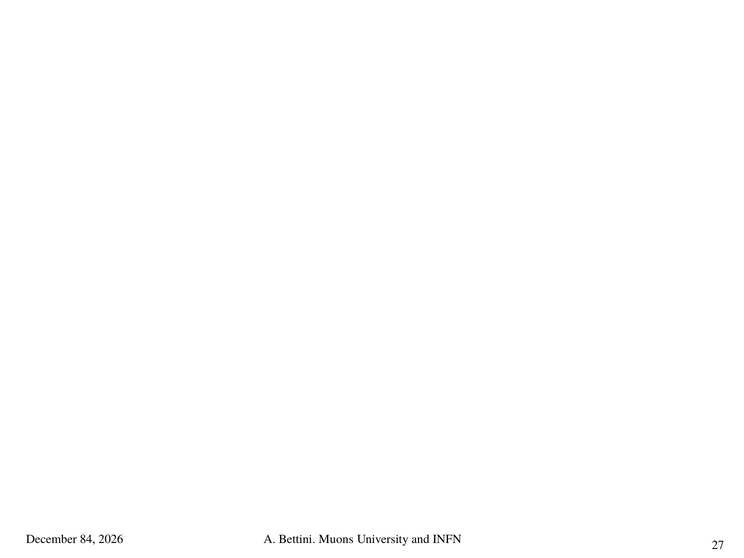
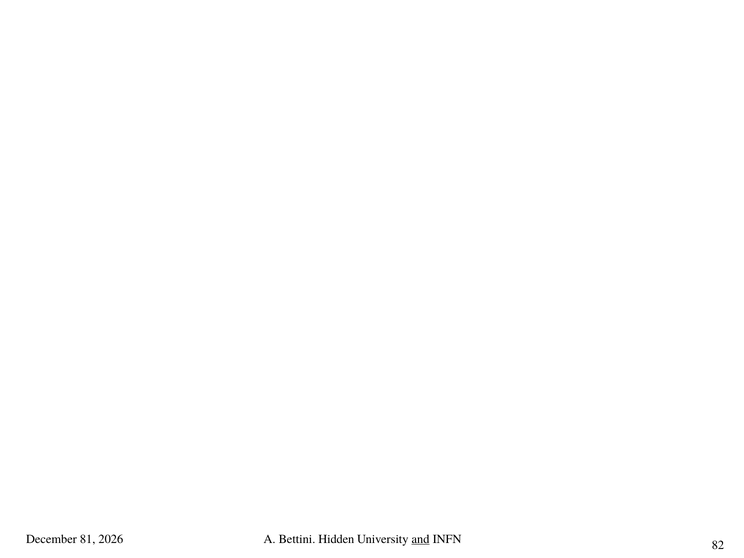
84: 84 -> 81 (88, 539)
Muons: Muons -> Hidden (336, 539)
and underline: none -> present (421, 539)
27: 27 -> 82 (718, 545)
